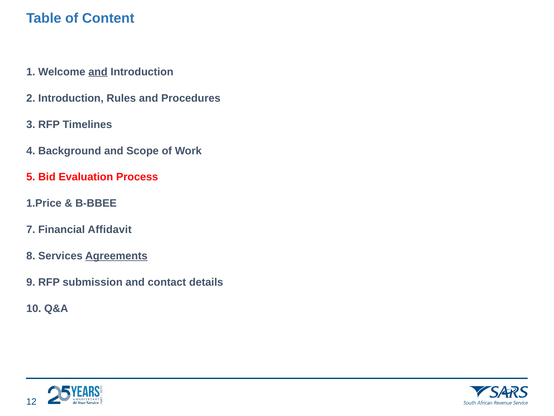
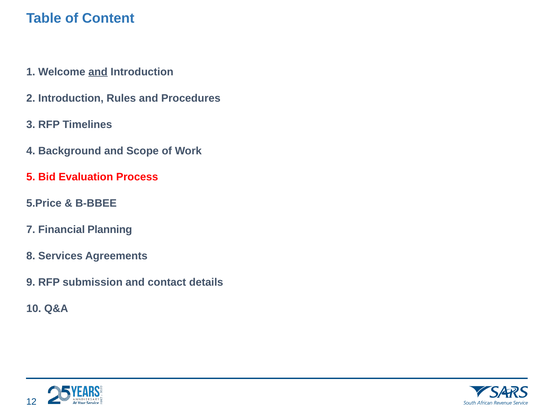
1.Price: 1.Price -> 5.Price (44, 203)
Affidavit: Affidavit -> Planning (110, 229)
Agreements underline: present -> none (116, 256)
